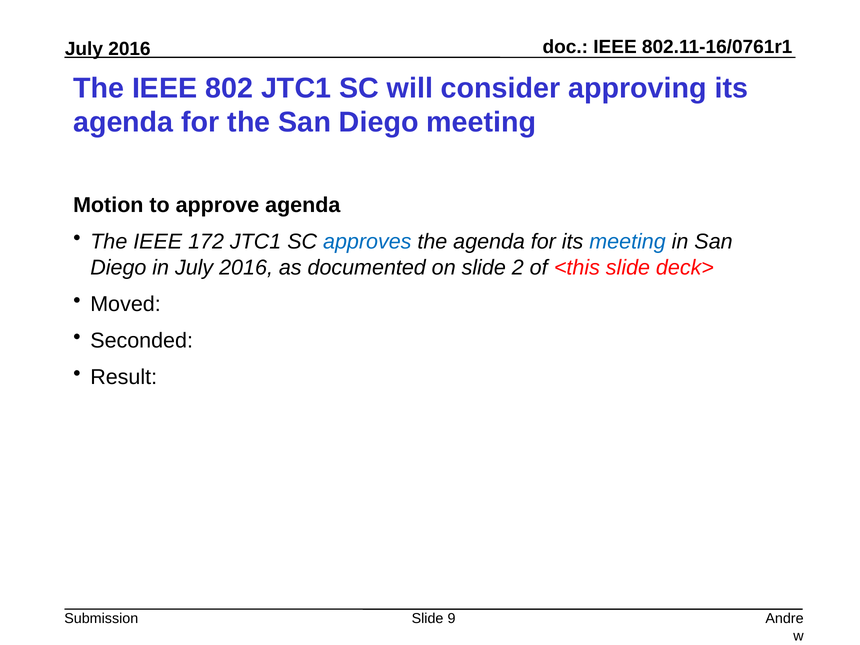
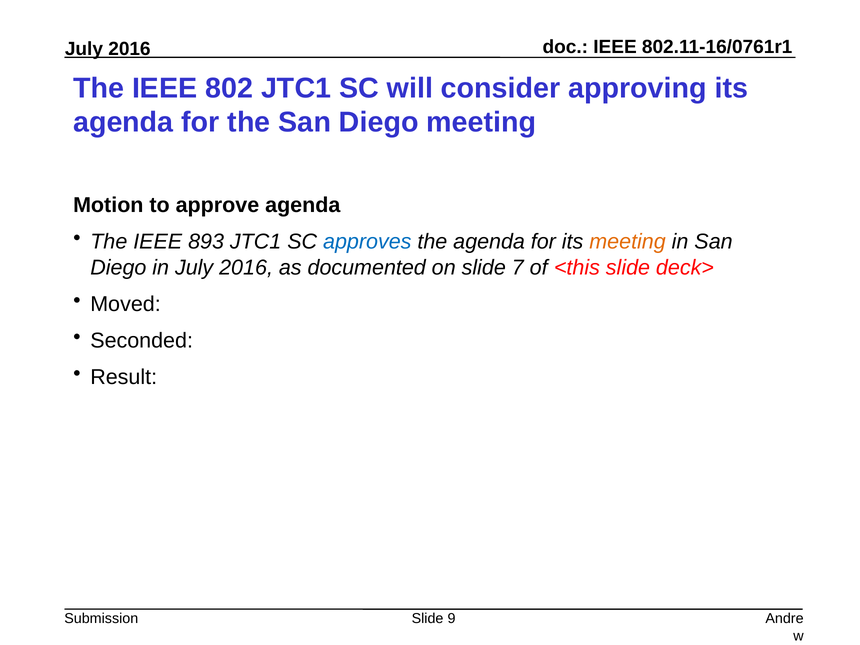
172: 172 -> 893 (206, 242)
meeting colour: blue -> orange (628, 242)
2: 2 -> 7 (518, 267)
